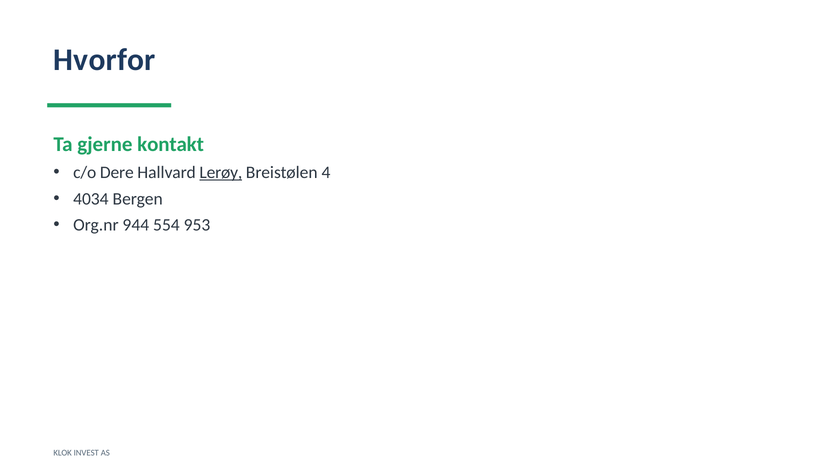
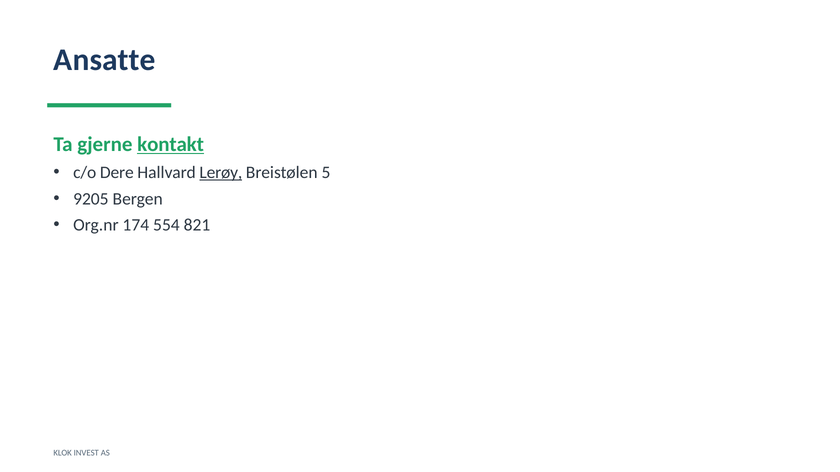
Hvorfor: Hvorfor -> Ansatte (105, 60)
kontakt underline: none -> present (171, 145)
4: 4 -> 5 (326, 173)
4034: 4034 -> 9205 (91, 199)
944: 944 -> 174 (136, 225)
953: 953 -> 821 (197, 225)
